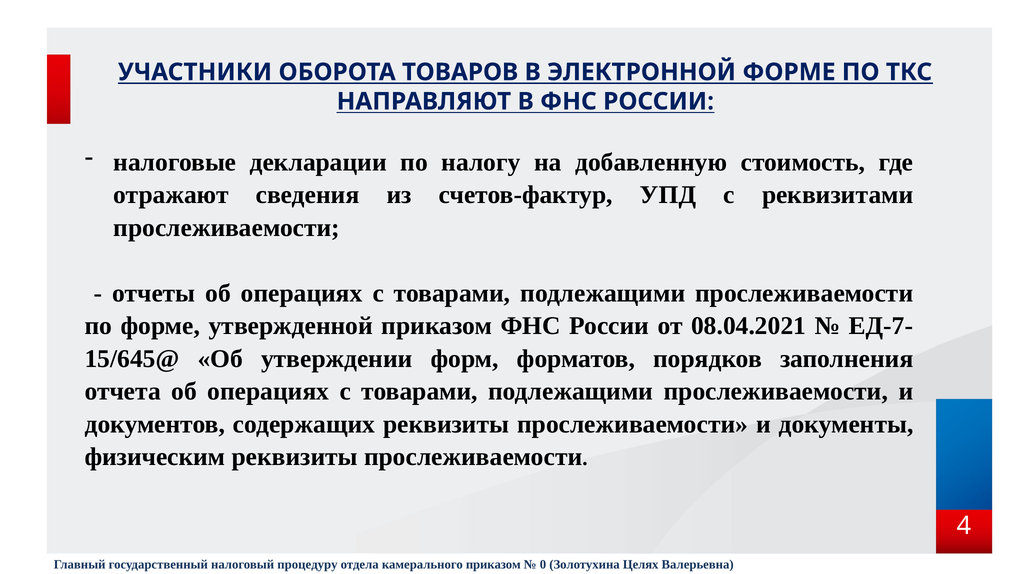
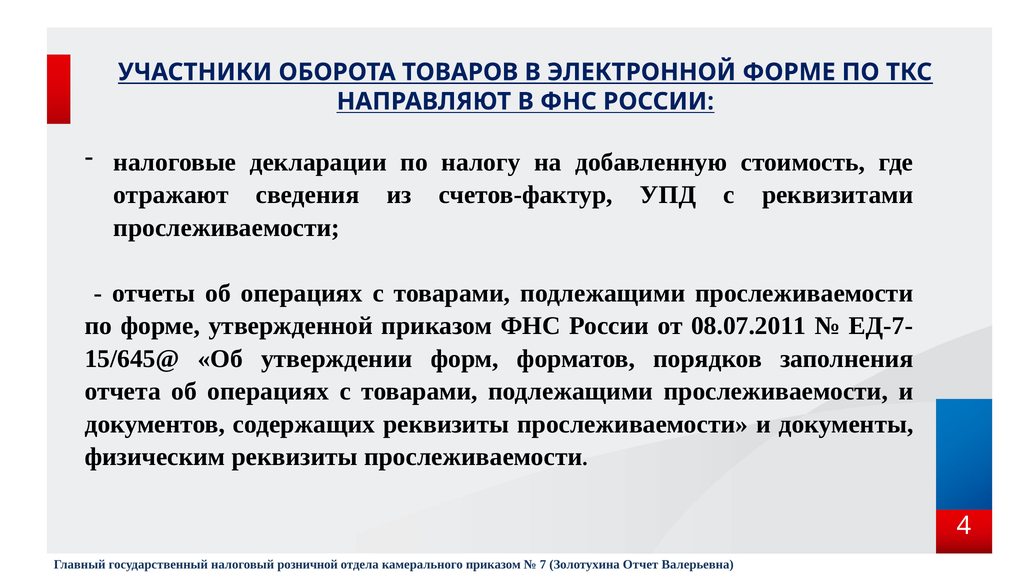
08.04.2021: 08.04.2021 -> 08.07.2011 (749, 326)
процедуру: процедуру -> розничной (308, 565)
0: 0 -> 7 (543, 565)
Целях: Целях -> Отчет (641, 565)
